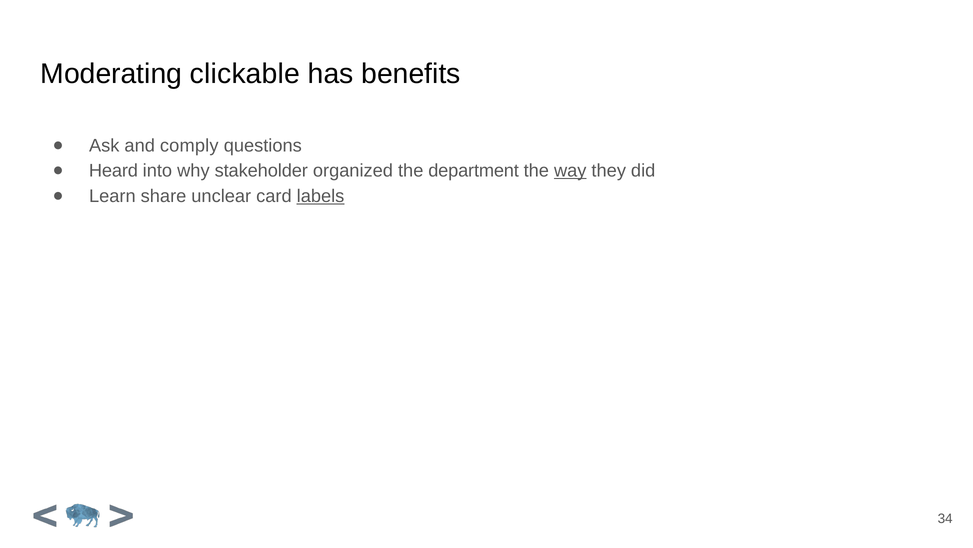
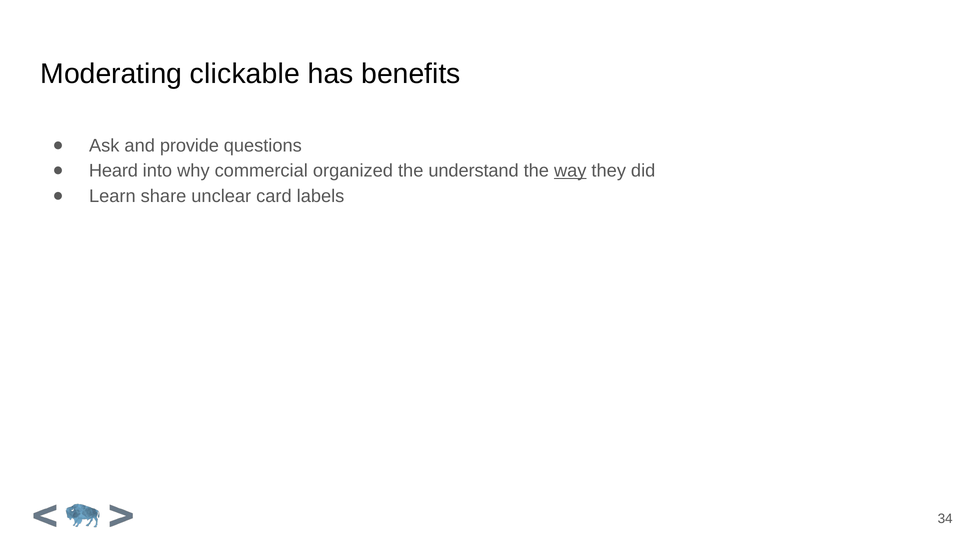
comply: comply -> provide (189, 145)
stakeholder: stakeholder -> commercial (261, 171)
department: department -> understand (474, 171)
labels underline: present -> none (321, 196)
